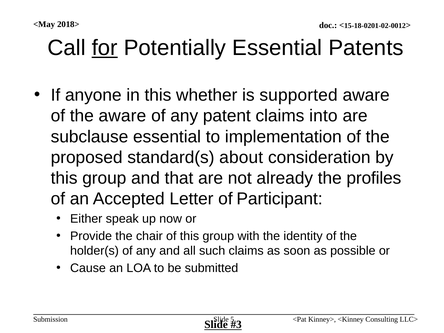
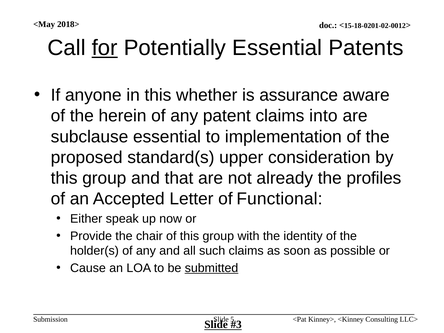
supported: supported -> assurance (299, 95)
the aware: aware -> herein (122, 116)
about: about -> upper (241, 157)
Participant: Participant -> Functional (279, 199)
submitted underline: none -> present (212, 268)
